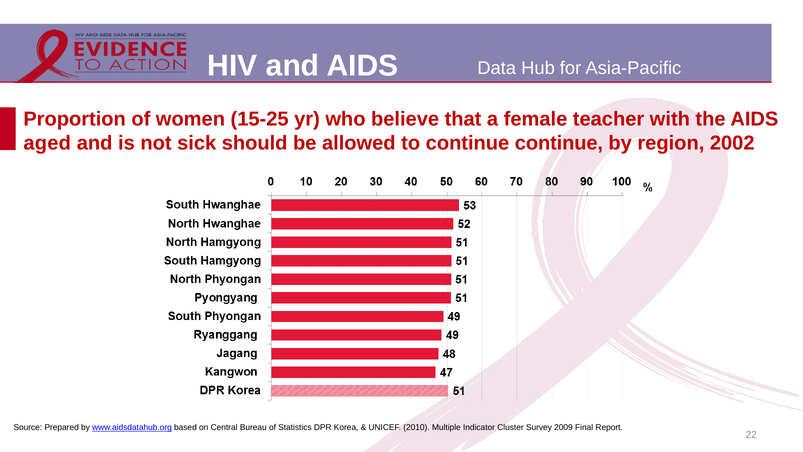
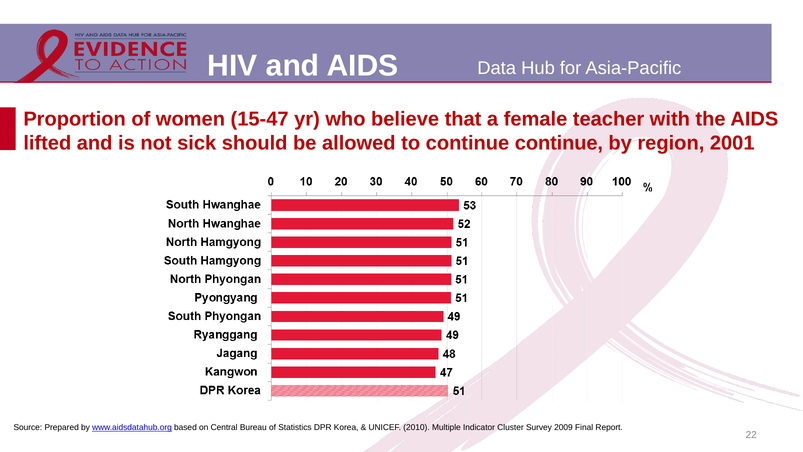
15-25: 15-25 -> 15-47 (260, 119)
aged: aged -> lifted (47, 143)
2002: 2002 -> 2001 (732, 143)
